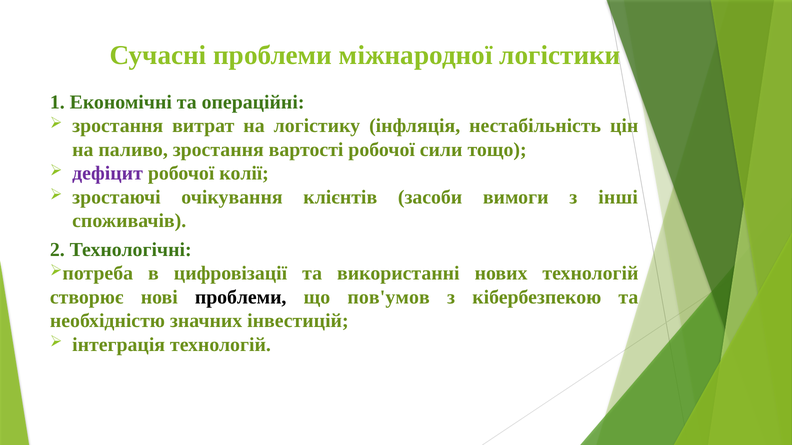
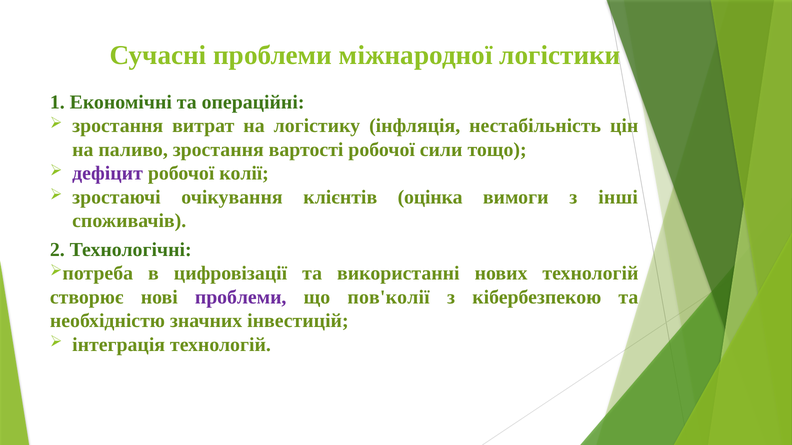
засоби: засоби -> оцінка (430, 197)
проблеми colour: black -> purple (241, 297)
пов'умов: пов'умов -> пов'колії (389, 297)
